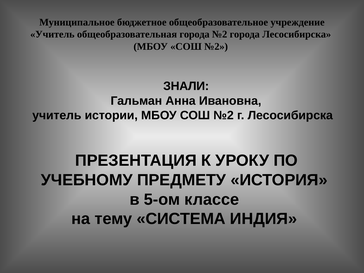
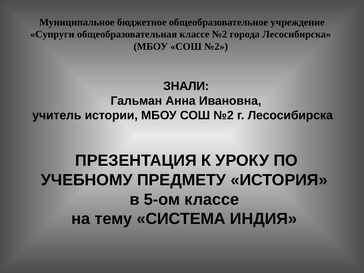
Учитель: Учитель -> Супруги (52, 34)
общеобразовательная города: города -> классе (194, 34)
